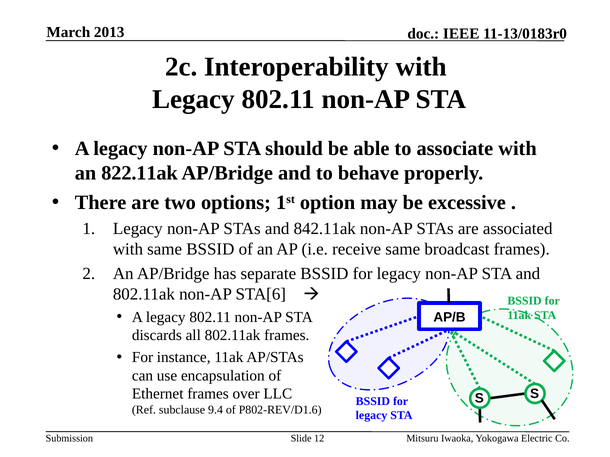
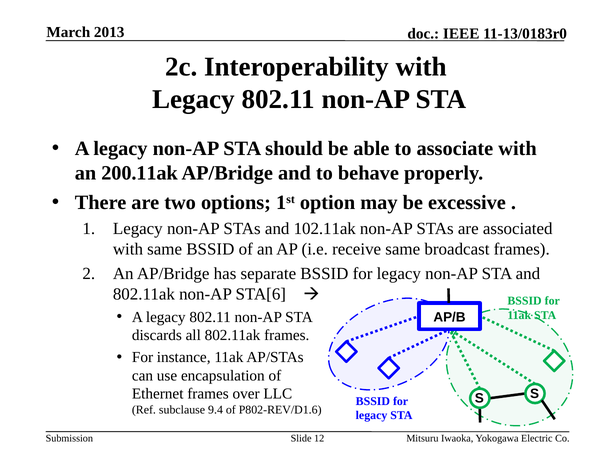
822.11ak: 822.11ak -> 200.11ak (140, 173)
842.11ak: 842.11ak -> 102.11ak (325, 229)
